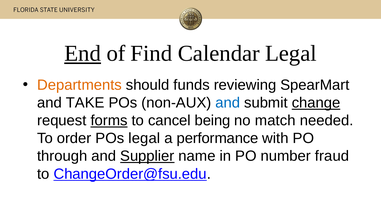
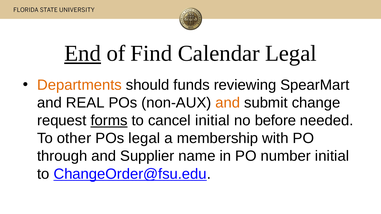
TAKE: TAKE -> REAL (85, 103)
and colour: blue -> orange (228, 103)
change underline: present -> none (316, 103)
cancel being: being -> initial (212, 121)
match: match -> before (275, 121)
order: order -> other (74, 139)
performance: performance -> membership (217, 139)
Supplier underline: present -> none (147, 156)
number fraud: fraud -> initial (332, 156)
